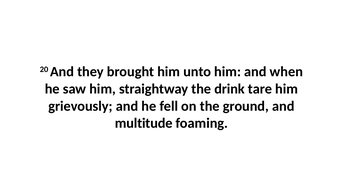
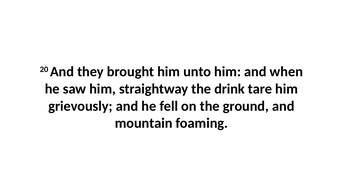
multitude: multitude -> mountain (144, 123)
